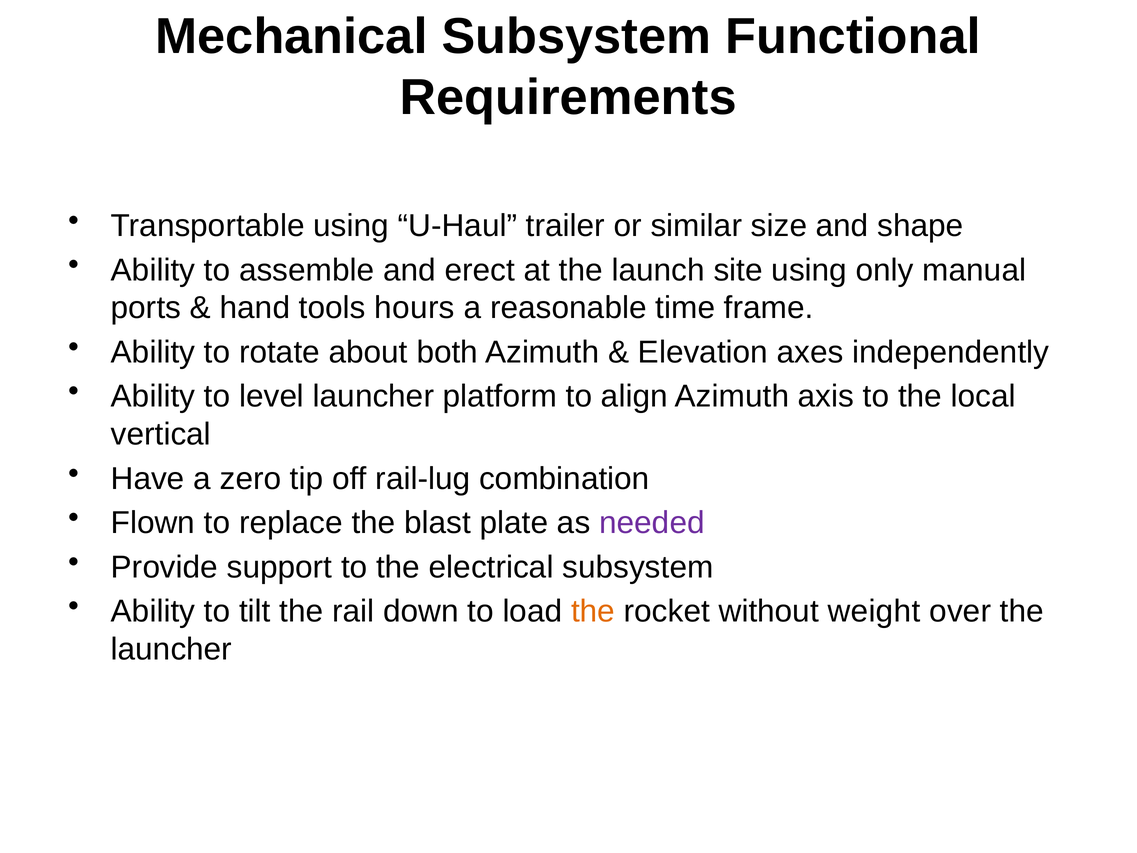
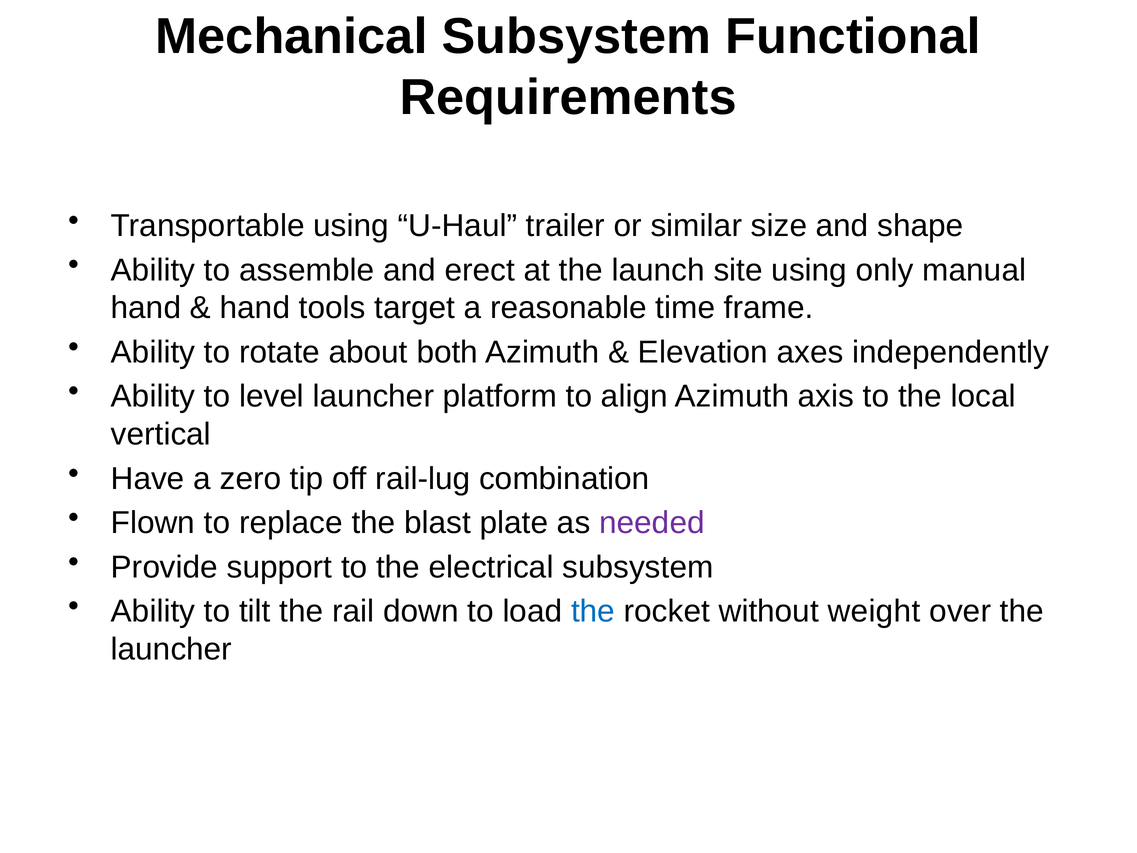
ports: ports -> hand (146, 308)
hours: hours -> target (415, 308)
the colour: orange -> blue (593, 611)
